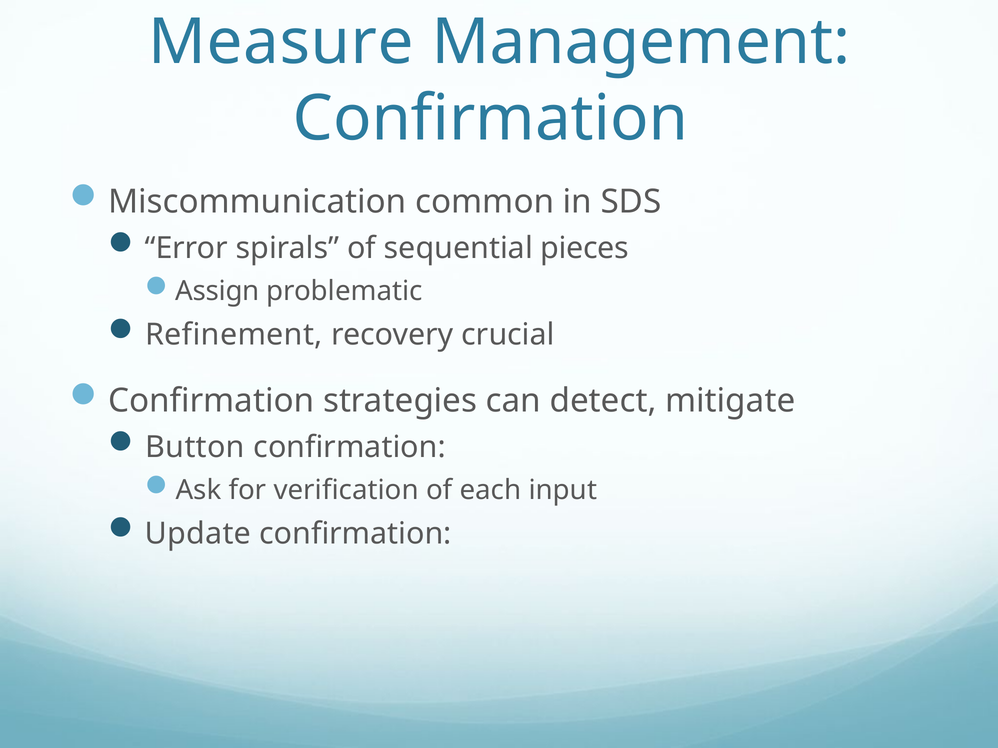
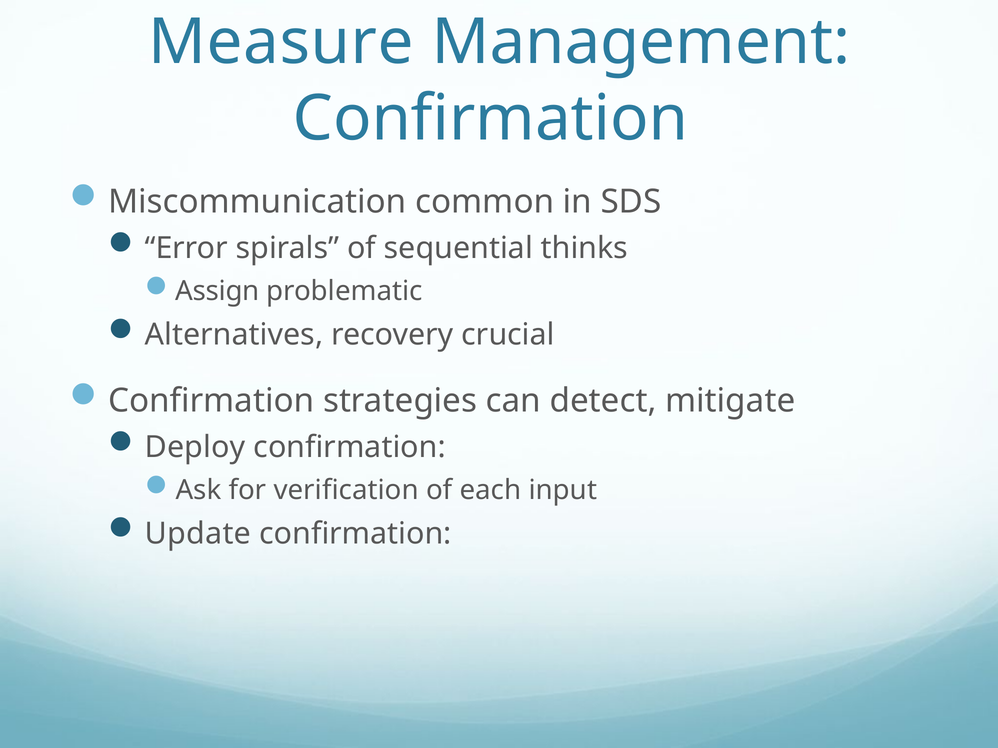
pieces: pieces -> thinks (584, 248)
Refinement: Refinement -> Alternatives (234, 335)
Button: Button -> Deploy (195, 447)
